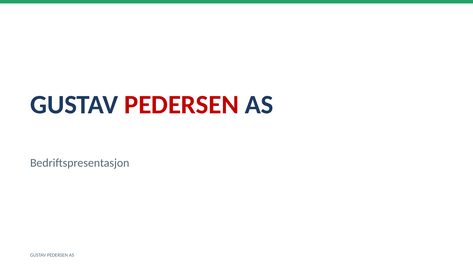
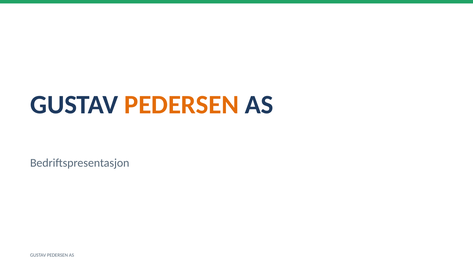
PEDERSEN colour: red -> orange (182, 105)
